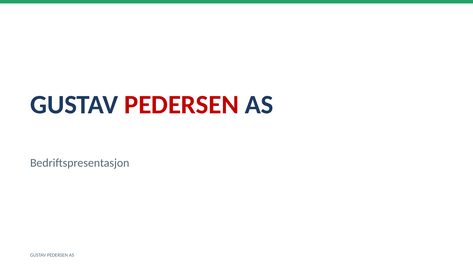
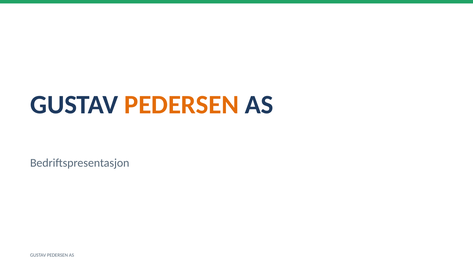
PEDERSEN colour: red -> orange (182, 105)
